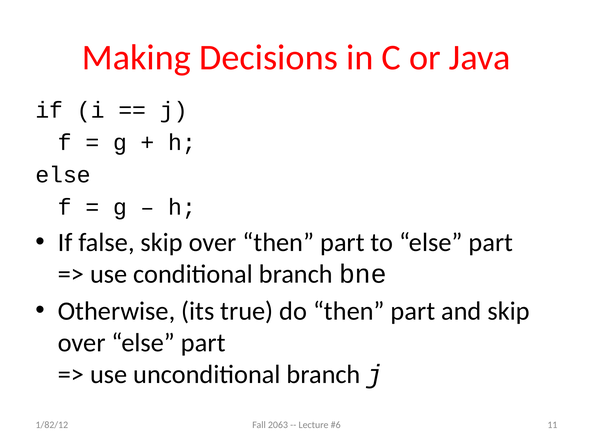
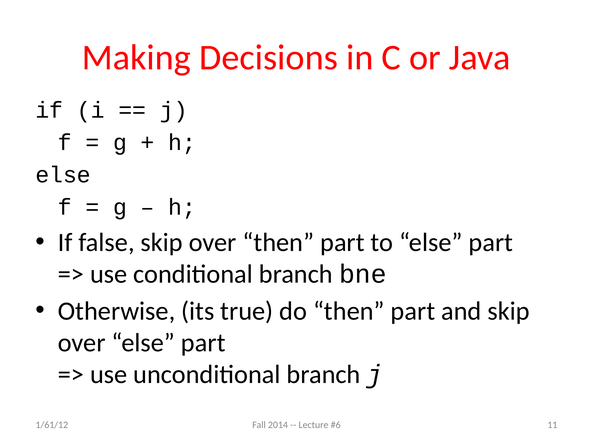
1/82/12: 1/82/12 -> 1/61/12 (52, 425)
2063: 2063 -> 2014 (278, 425)
